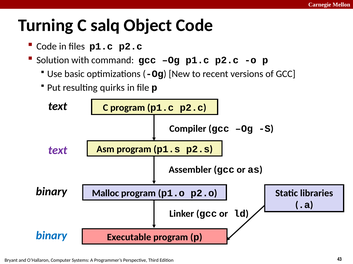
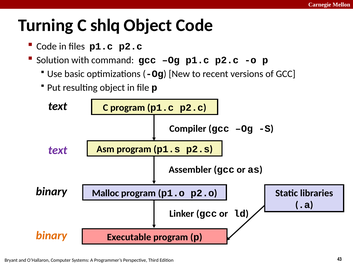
salq: salq -> shlq (105, 25)
resulting quirks: quirks -> object (112, 88)
binary colour: blue -> orange (51, 236)
